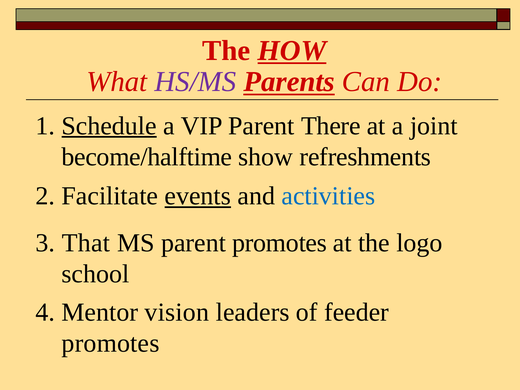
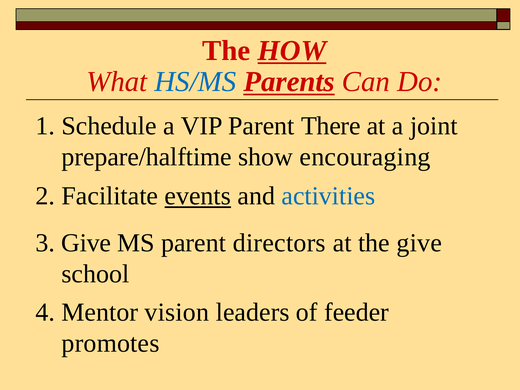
HS/MS colour: purple -> blue (195, 82)
Schedule underline: present -> none (109, 126)
become/halftime: become/halftime -> prepare/halftime (147, 157)
refreshments: refreshments -> encouraging (365, 157)
3 That: That -> Give (86, 243)
parent promotes: promotes -> directors (279, 243)
the logo: logo -> give (419, 243)
